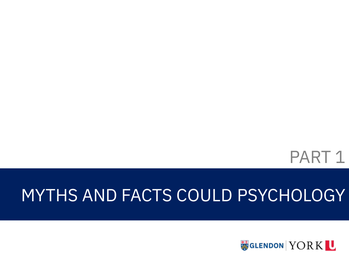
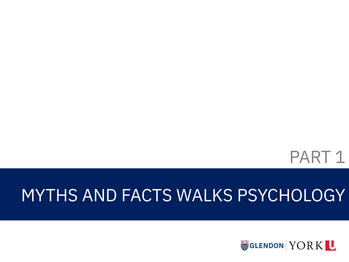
COULD: COULD -> WALKS (205, 195)
